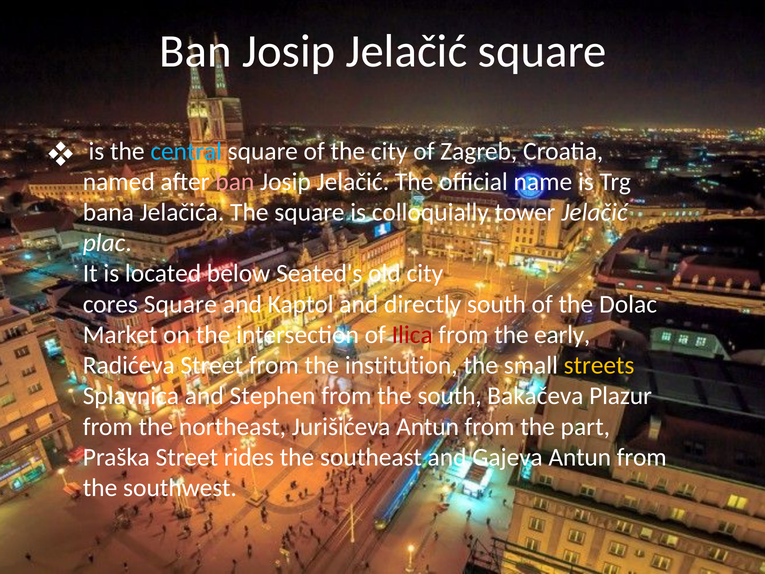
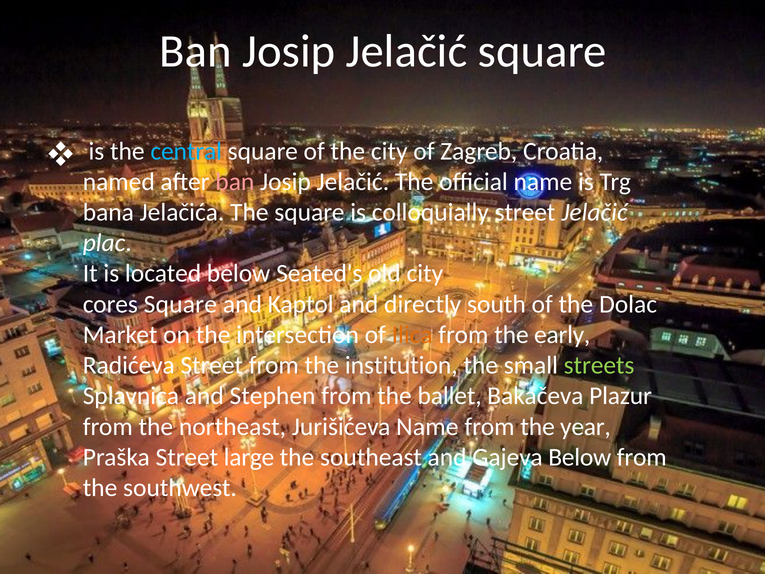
colloquially tower: tower -> street (525, 212)
Ilica colour: red -> orange (412, 335)
streets colour: yellow -> light green (599, 365)
the south: south -> ballet (450, 396)
Jurišićeva Antun: Antun -> Name (427, 426)
part: part -> year (585, 426)
rides: rides -> large (249, 457)
Gajeva Antun: Antun -> Below (580, 457)
